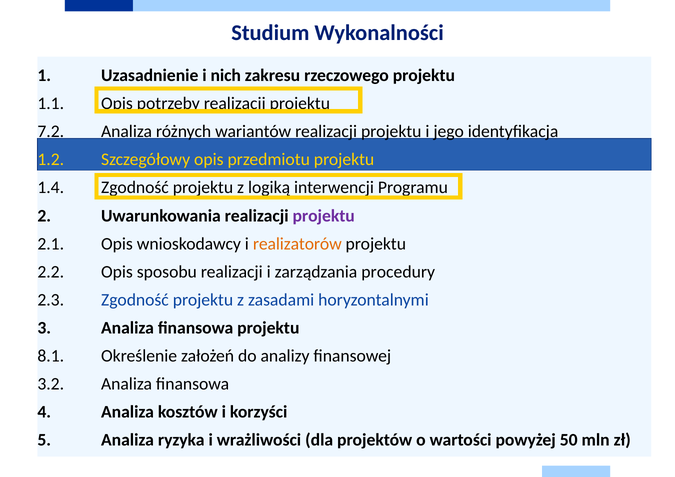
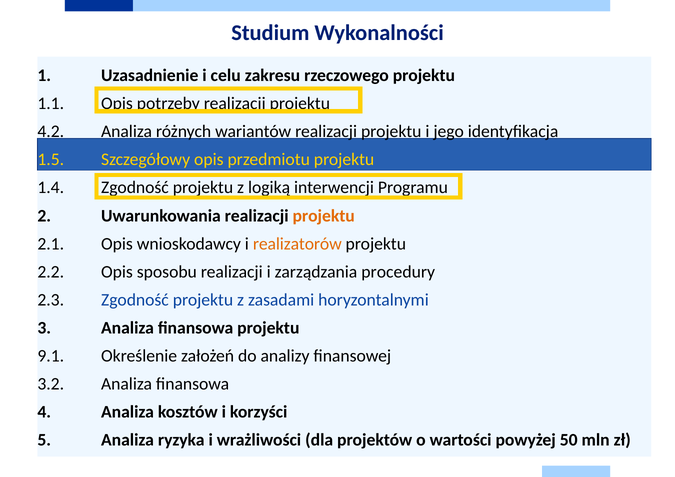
nich: nich -> celu (226, 76)
7.2: 7.2 -> 4.2 (51, 132)
1.2: 1.2 -> 1.5 (51, 160)
projektu colour: purple -> orange (324, 216)
8.1: 8.1 -> 9.1 (51, 356)
